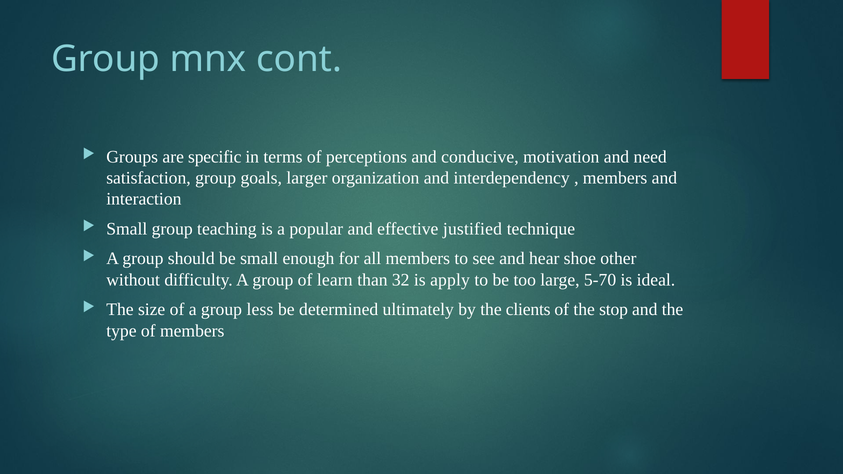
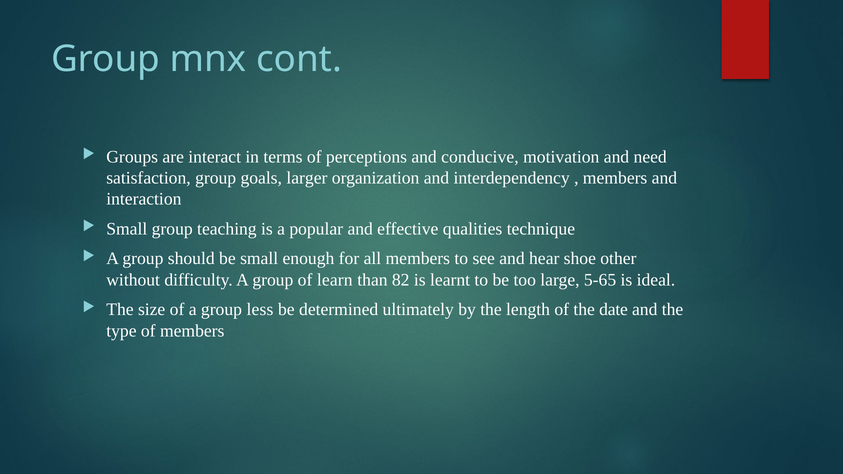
specific: specific -> interact (215, 157)
justified: justified -> qualities (473, 229)
32: 32 -> 82 (401, 280)
apply: apply -> learnt (450, 280)
5-70: 5-70 -> 5-65 (600, 280)
clients: clients -> length (528, 310)
stop: stop -> date (614, 310)
